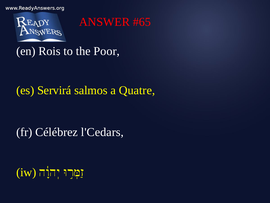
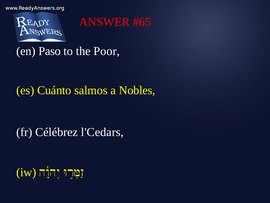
Rois: Rois -> Paso (50, 51)
Servirá: Servirá -> Cuánto (54, 90)
Quatre: Quatre -> Nobles (137, 90)
